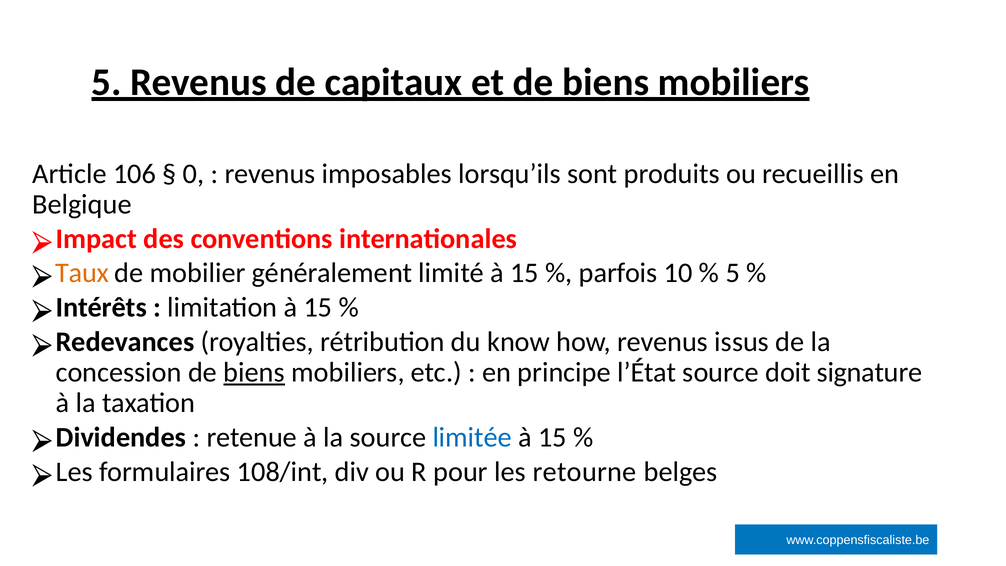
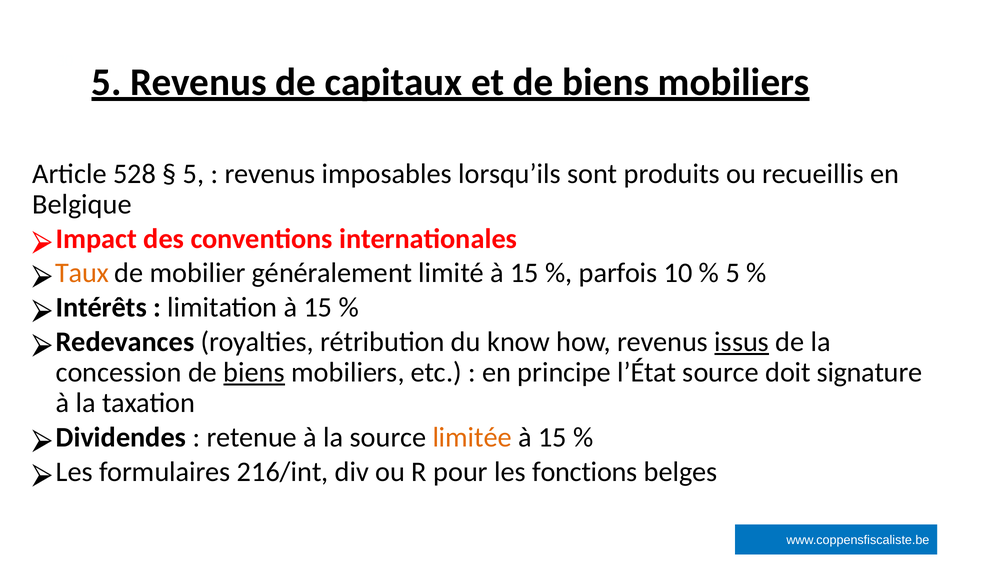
106: 106 -> 528 (135, 174)
0: 0 -> 5 (194, 174)
issus underline: none -> present (742, 342)
limitée colour: blue -> orange (472, 437)
108/int: 108/int -> 216/int (283, 472)
retourne: retourne -> fonctions (585, 472)
